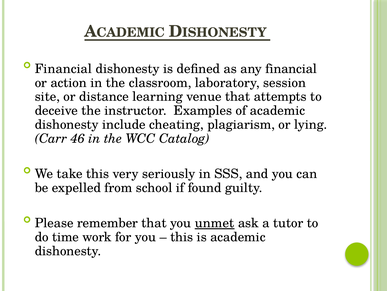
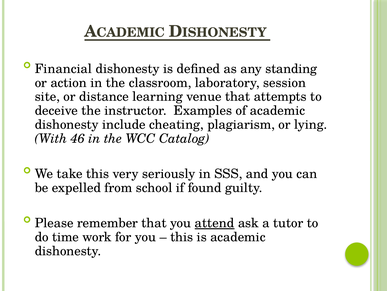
any financial: financial -> standing (291, 69)
Carr: Carr -> With (51, 138)
unmet: unmet -> attend (215, 223)
